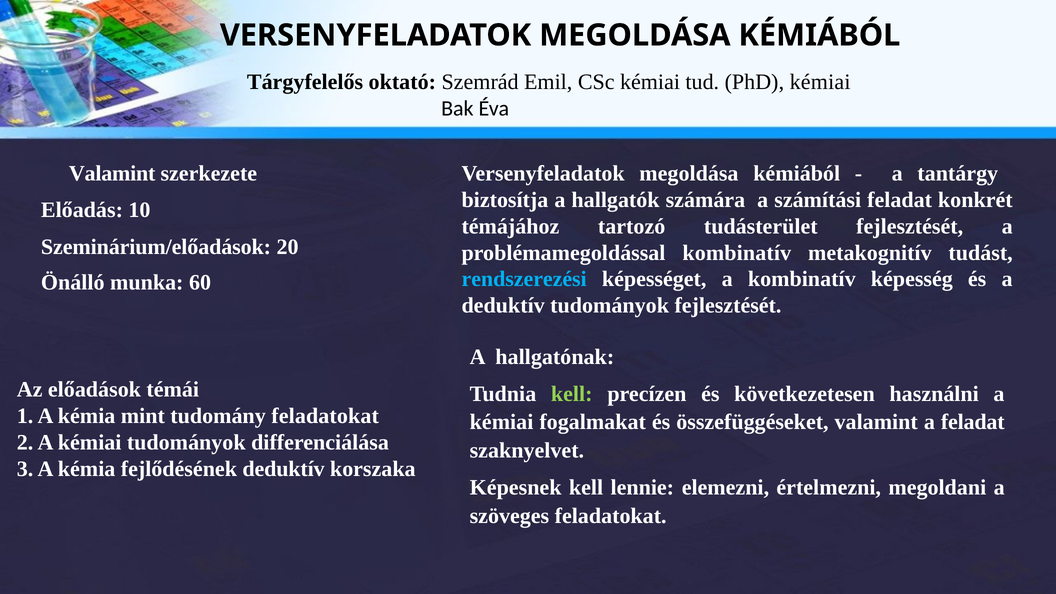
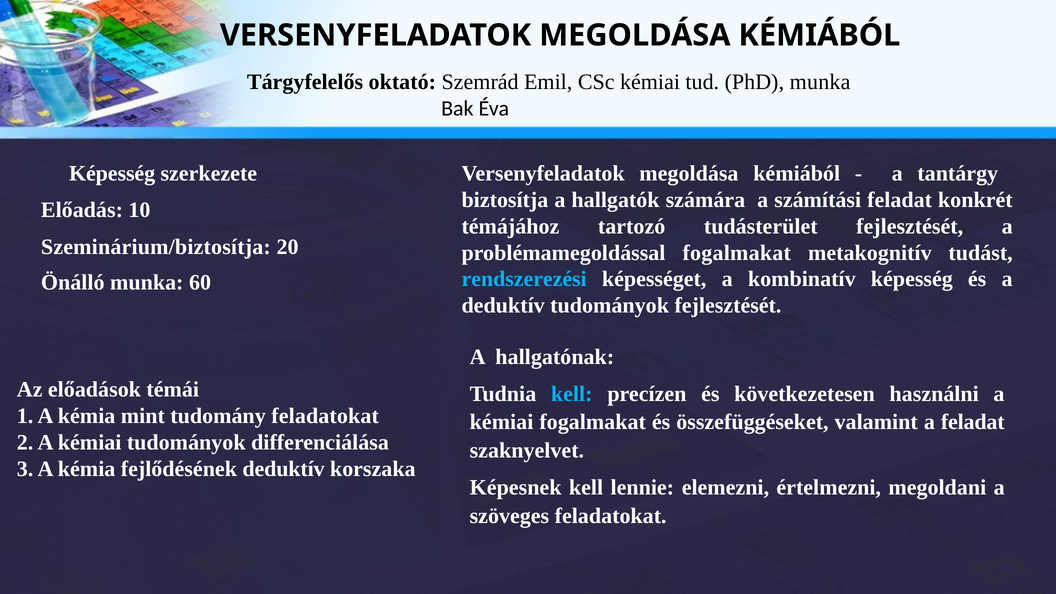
PhD kémiai: kémiai -> munka (820, 82)
Valamint: Valamint -> Képesség (112, 174)
Szeminárium/előadások: Szeminárium/előadások -> Szeminárium/biztosítja (156, 247)
problémamegoldással kombinatív: kombinatív -> fogalmakat (737, 253)
kell colour: light green -> light blue (572, 394)
